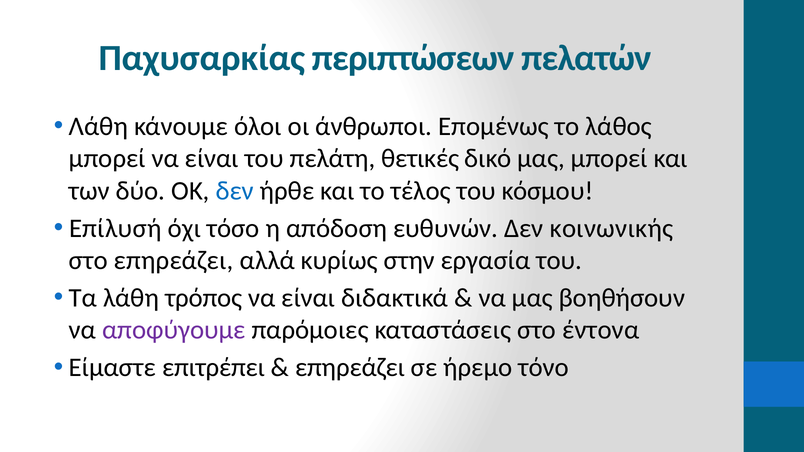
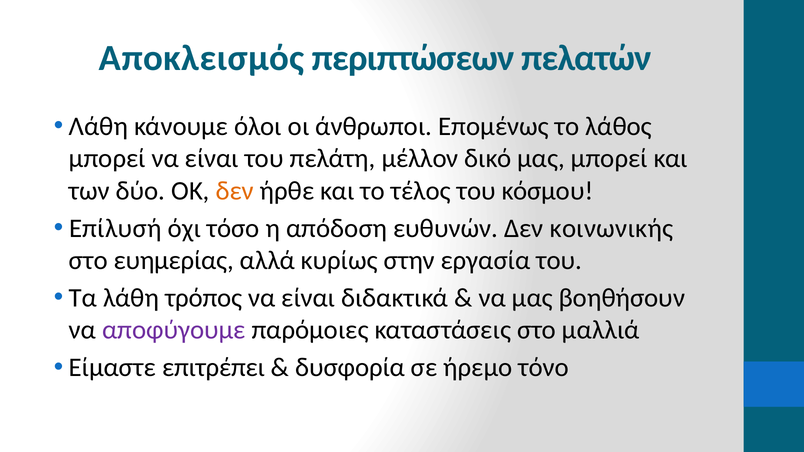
Παχυσαρκίας: Παχυσαρκίας -> Αποκλεισμός (202, 58)
θετικές: θετικές -> μέλλον (420, 159)
δεν colour: blue -> orange (235, 191)
στο επηρεάζει: επηρεάζει -> ευημερίας (174, 261)
έντονα: έντονα -> μαλλιά (601, 330)
επηρεάζει: επηρεάζει -> δυσφορία (350, 368)
